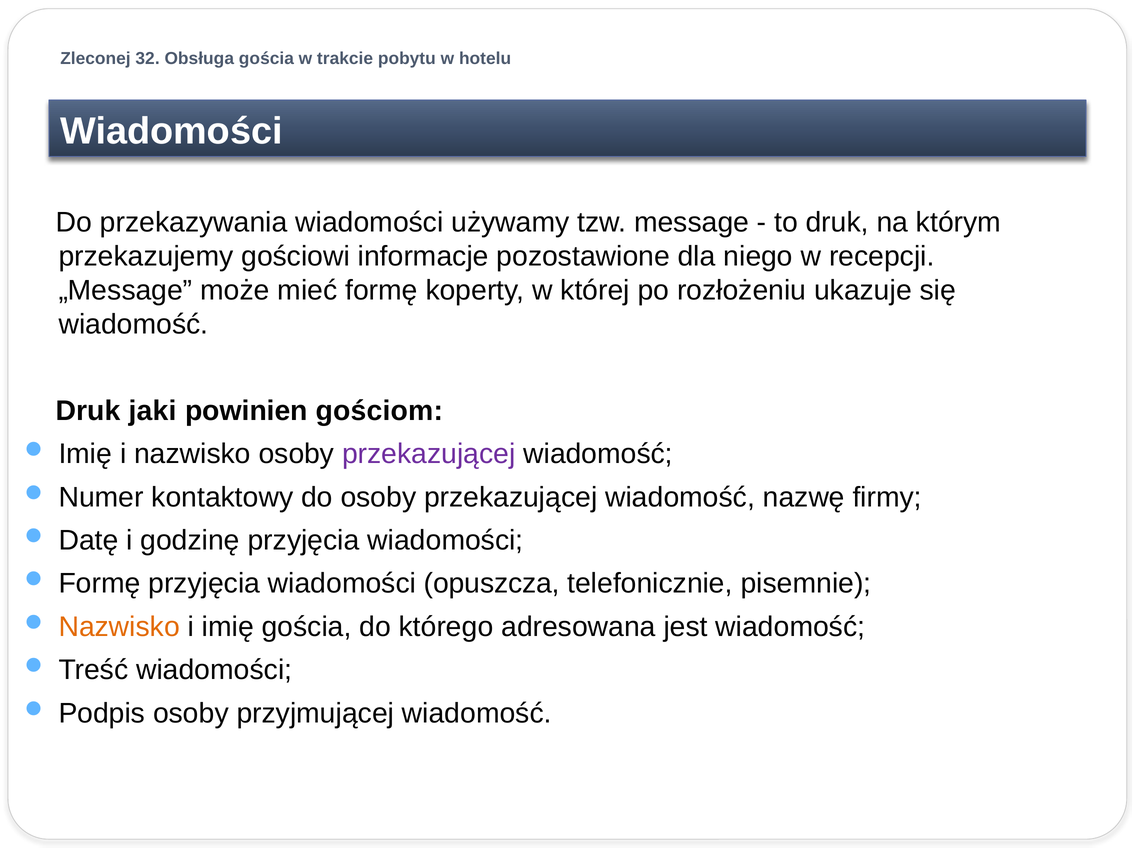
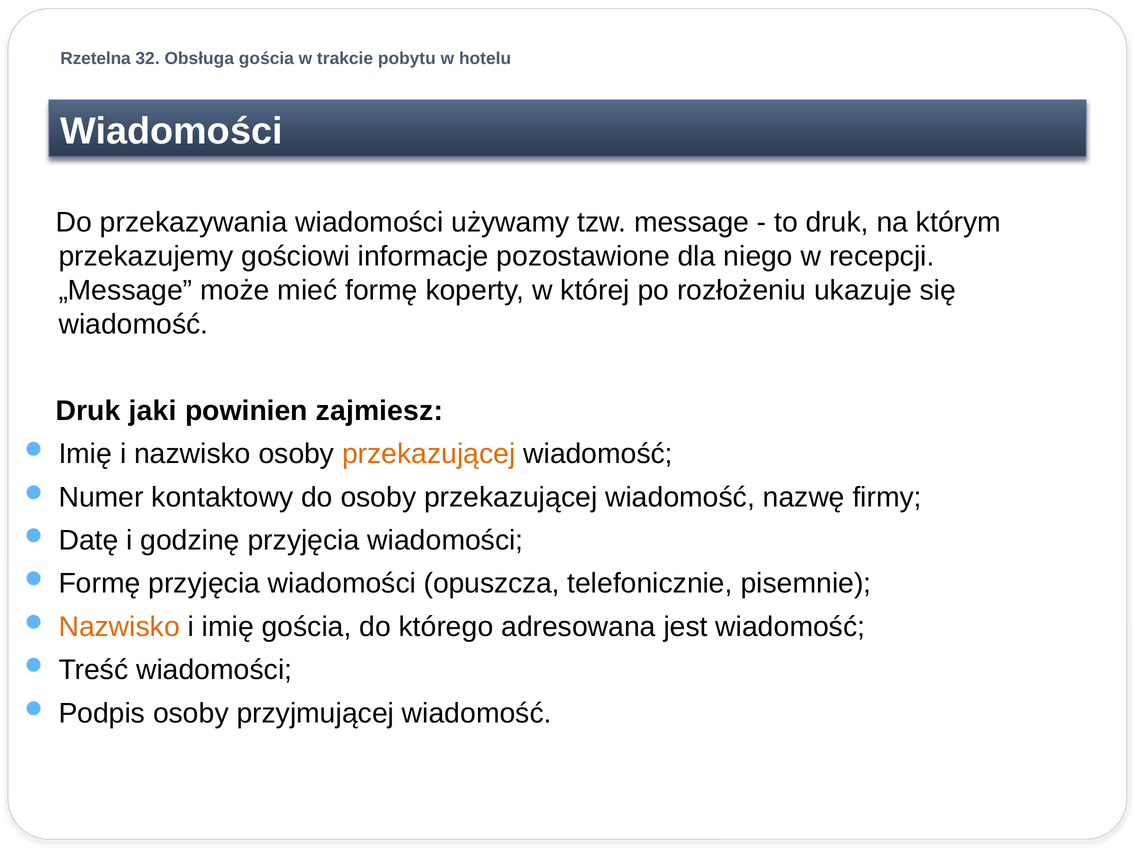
Zleconej: Zleconej -> Rzetelna (96, 59)
gościom: gościom -> zajmiesz (379, 411)
przekazującej colour: purple -> orange (429, 454)
